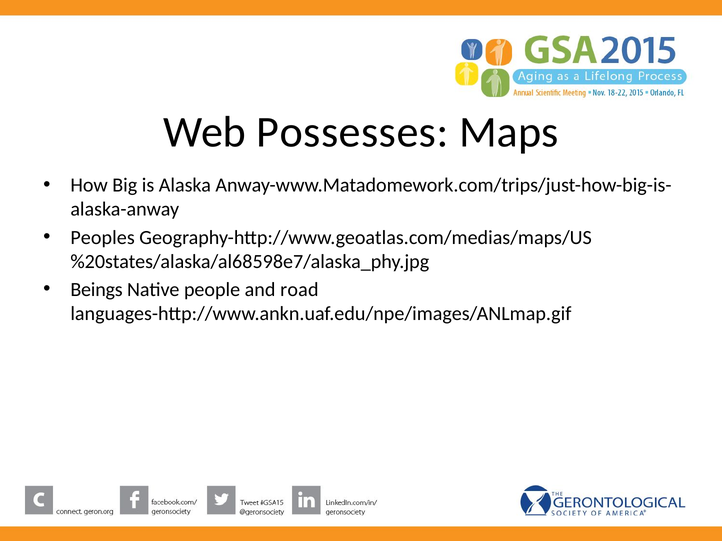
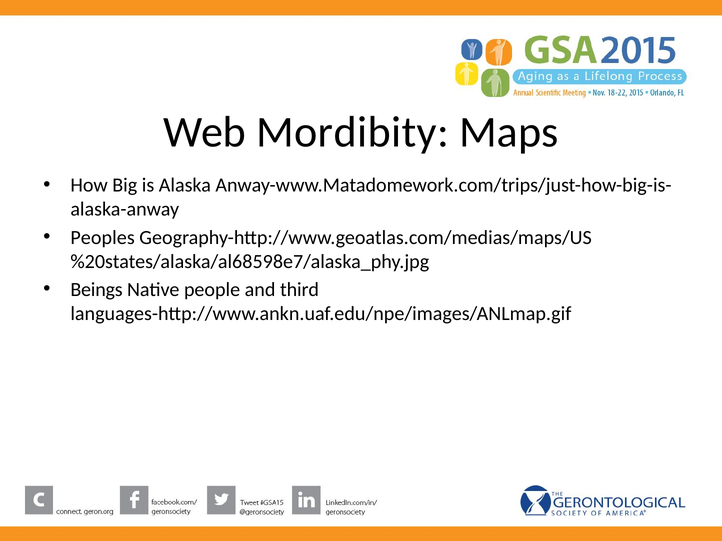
Possesses: Possesses -> Mordibity (352, 132)
road: road -> third (300, 290)
